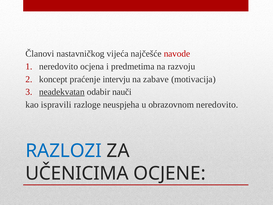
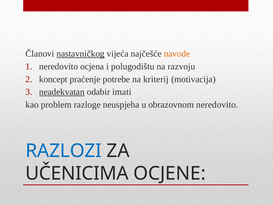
nastavničkog underline: none -> present (81, 54)
navode colour: red -> orange (177, 54)
predmetima: predmetima -> polugodištu (133, 66)
intervju: intervju -> potrebe (116, 79)
zabave: zabave -> kriterij (156, 79)
nauči: nauči -> imati (122, 92)
ispravili: ispravili -> problem (56, 105)
